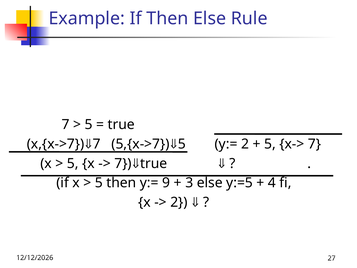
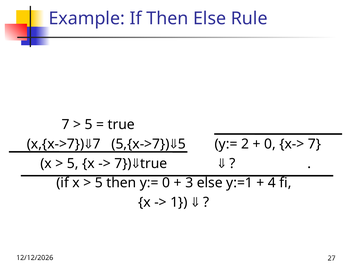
5: 5 -> 0 (270, 144)
y:= 9: 9 -> 0 (166, 183)
y:=5: y:=5 -> y:=1 (240, 183)
2: 2 -> 1 (179, 202)
